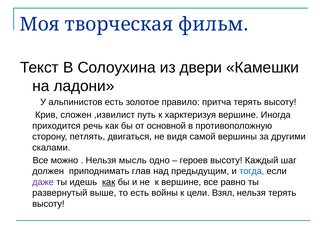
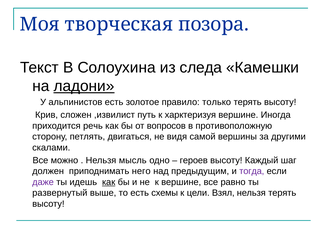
фильм: фильм -> позора (214, 24)
двери: двери -> следа (201, 68)
ладони underline: none -> present (84, 86)
притча: притча -> только (217, 102)
основной: основной -> вопросов (166, 126)
глав: глав -> него (141, 171)
тогда colour: blue -> purple (252, 171)
войны: войны -> схемы (165, 193)
